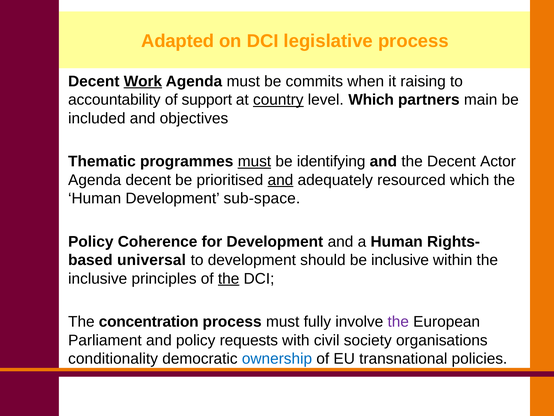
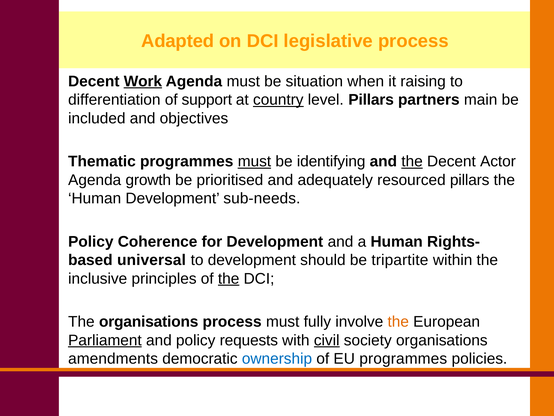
commits: commits -> situation (314, 81)
accountability: accountability -> differentiation (114, 100)
level Which: Which -> Pillars (371, 100)
the underline: none -> present (412, 161)
Agenda decent: decent -> growth (148, 180)
and underline: present -> none (280, 180)
resourced which: which -> pillars (470, 180)
sub-space: sub-space -> sub-needs (262, 198)
be inclusive: inclusive -> tripartite (400, 260)
The concentration: concentration -> organisations (149, 321)
the colour: purple -> orange (398, 321)
Parliament underline: none -> present (105, 340)
civil underline: none -> present (327, 340)
conditionality: conditionality -> amendments (113, 358)
EU transnational: transnational -> programmes (403, 358)
